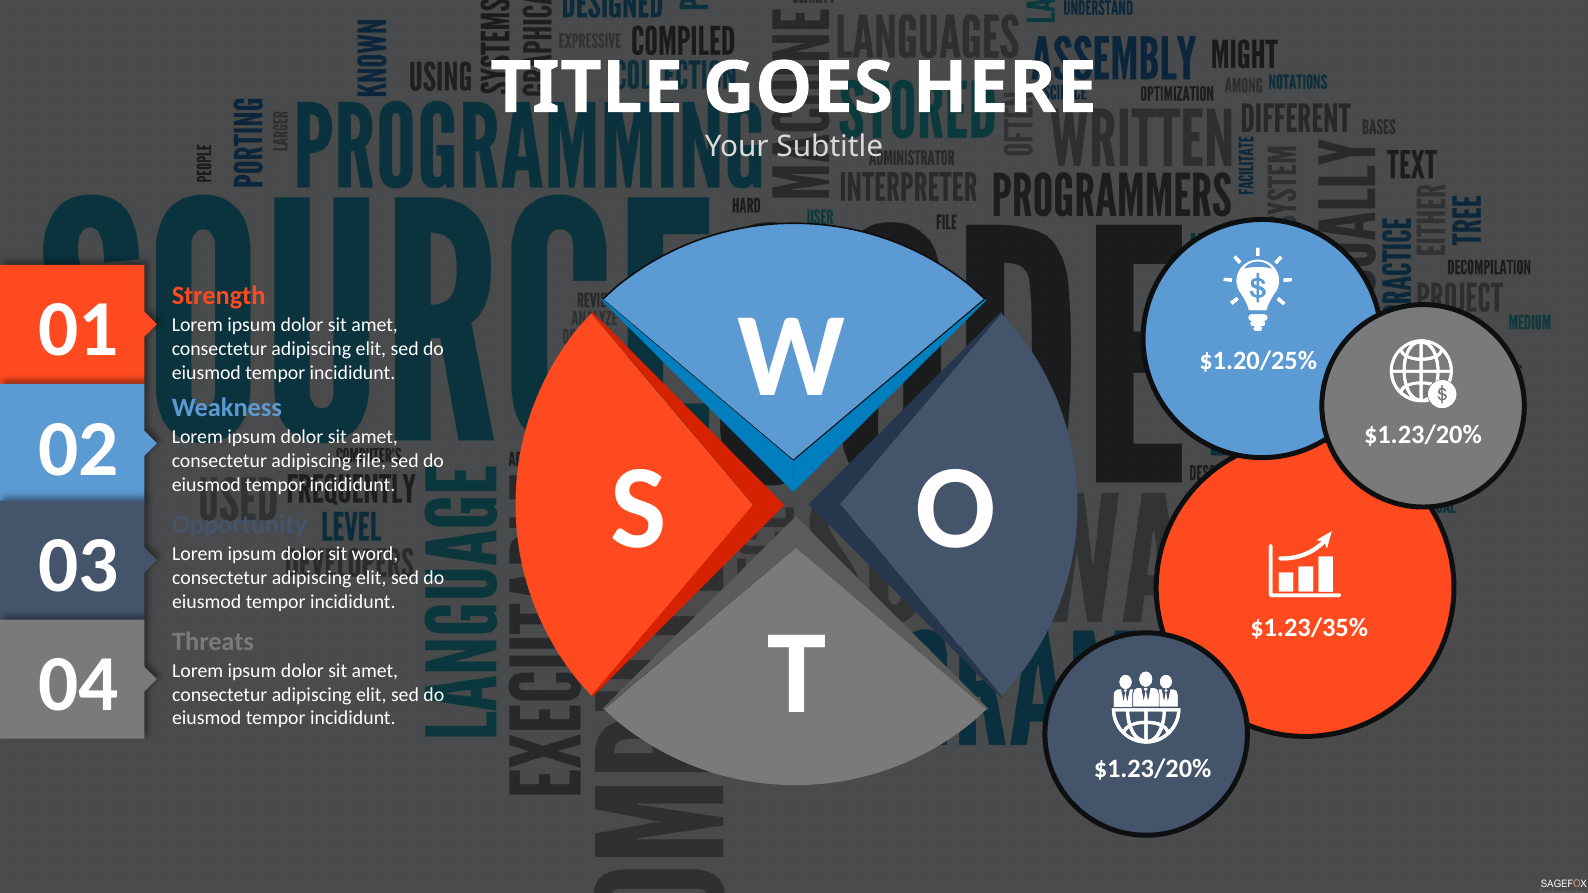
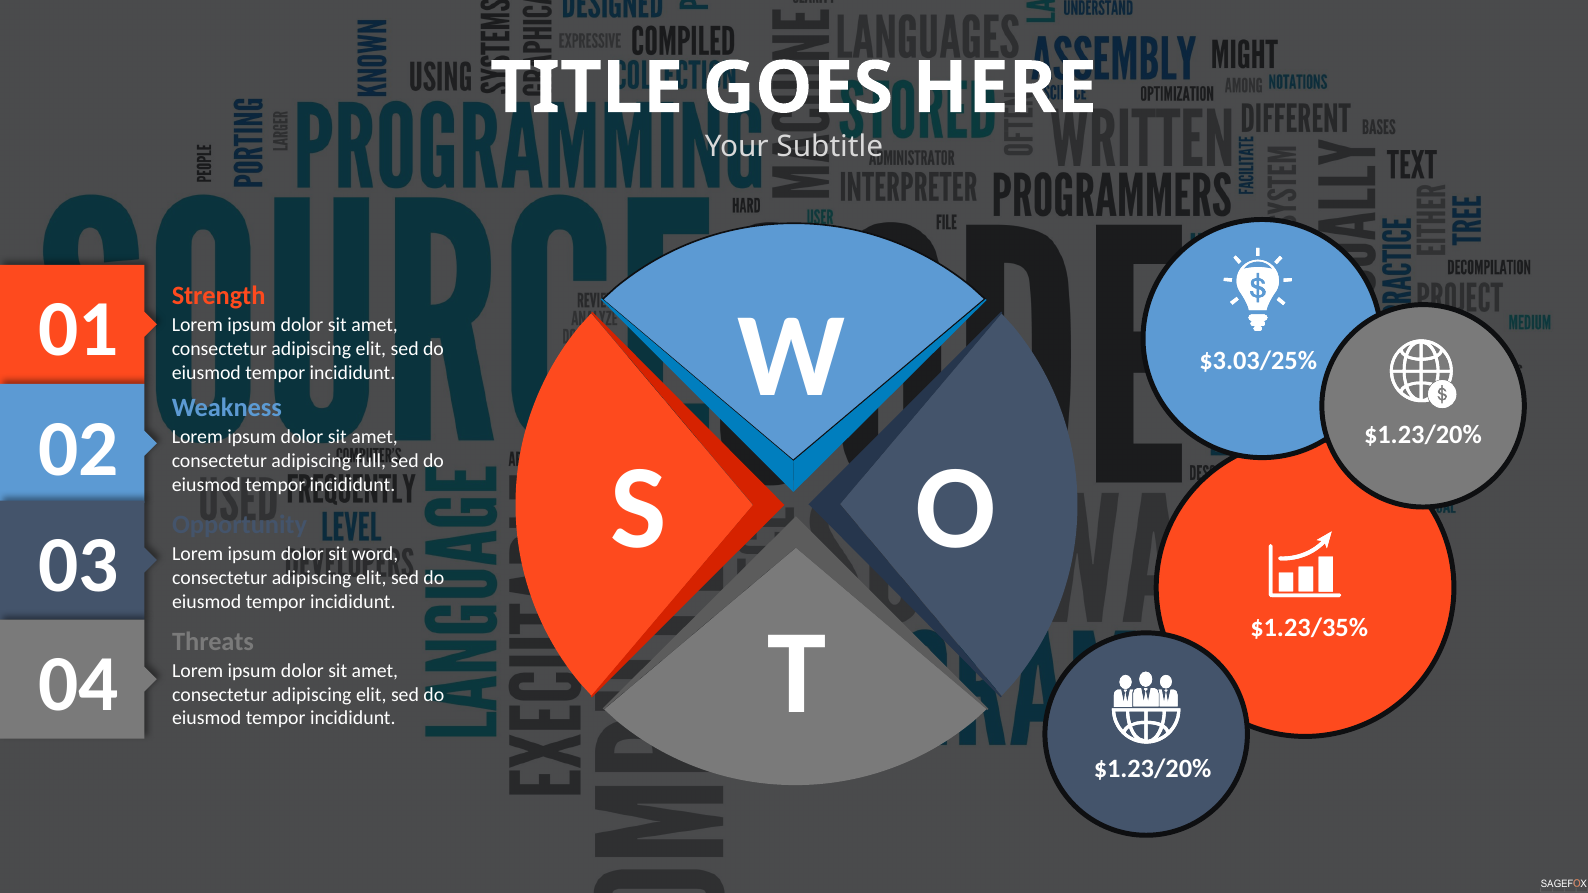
$1.20/25%: $1.20/25% -> $3.03/25% (1258, 361)
file: file -> full (371, 461)
